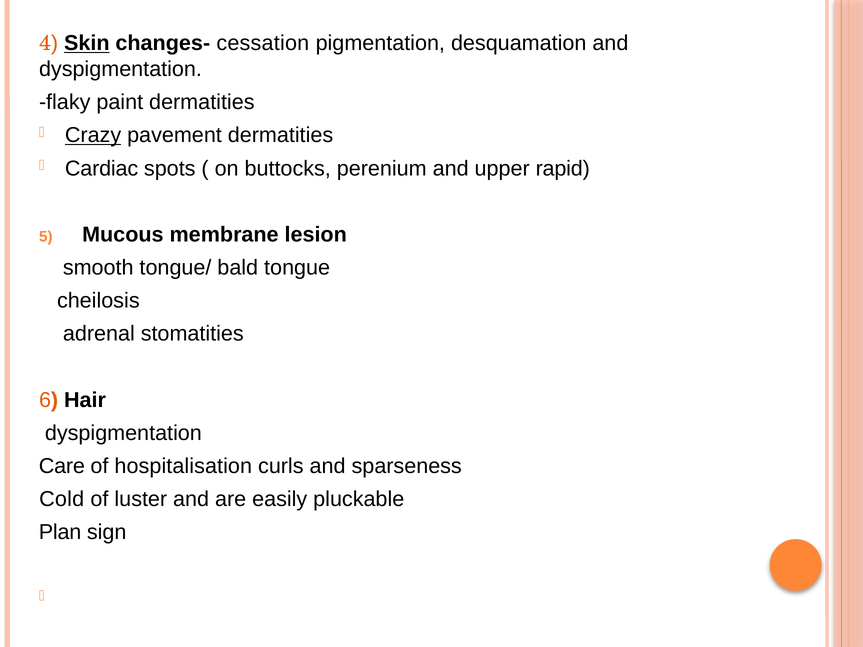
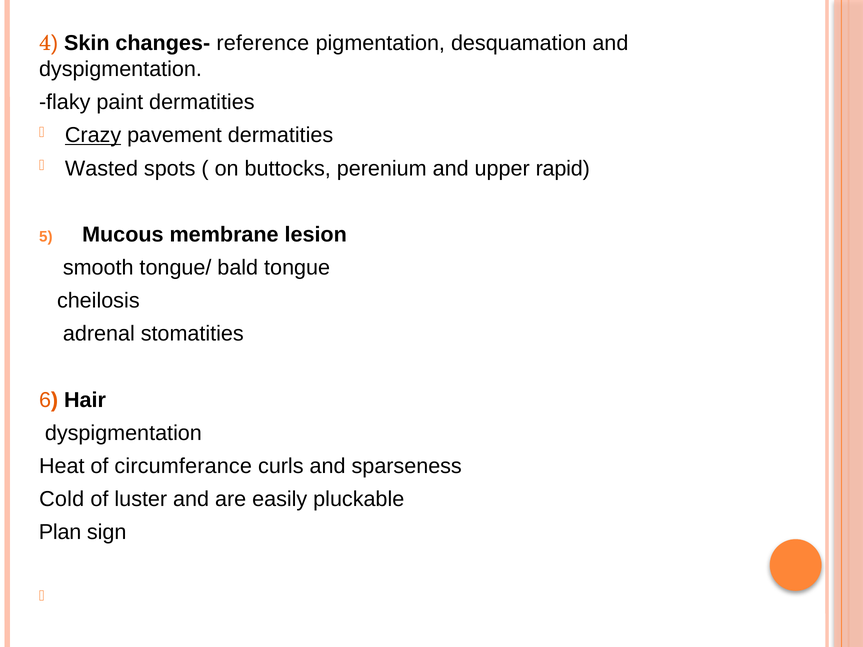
Skin underline: present -> none (87, 43)
cessation: cessation -> reference (263, 43)
Cardiac: Cardiac -> Wasted (101, 168)
Care: Care -> Heat (62, 466)
hospitalisation: hospitalisation -> circumferance (183, 466)
